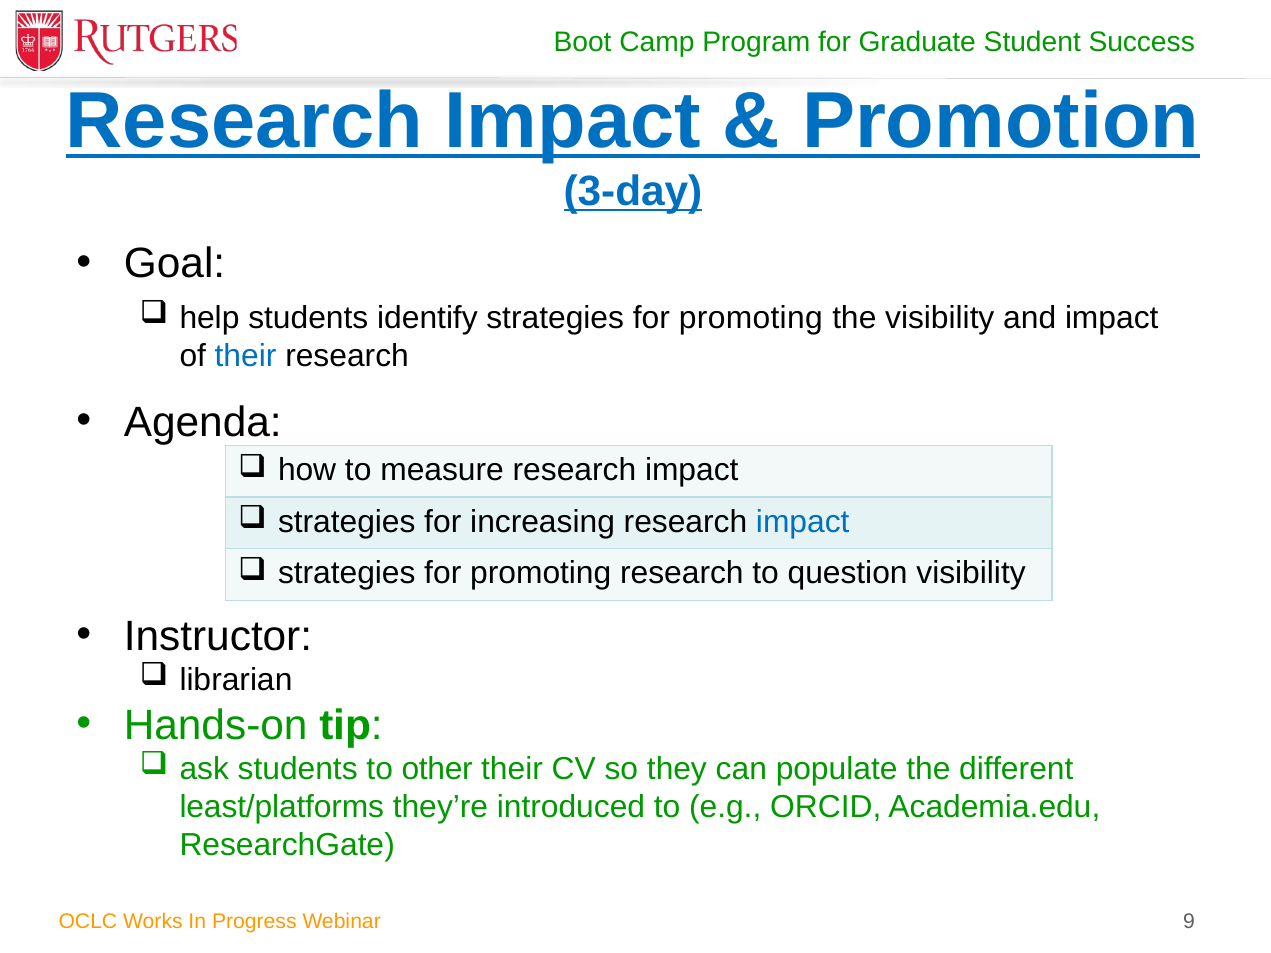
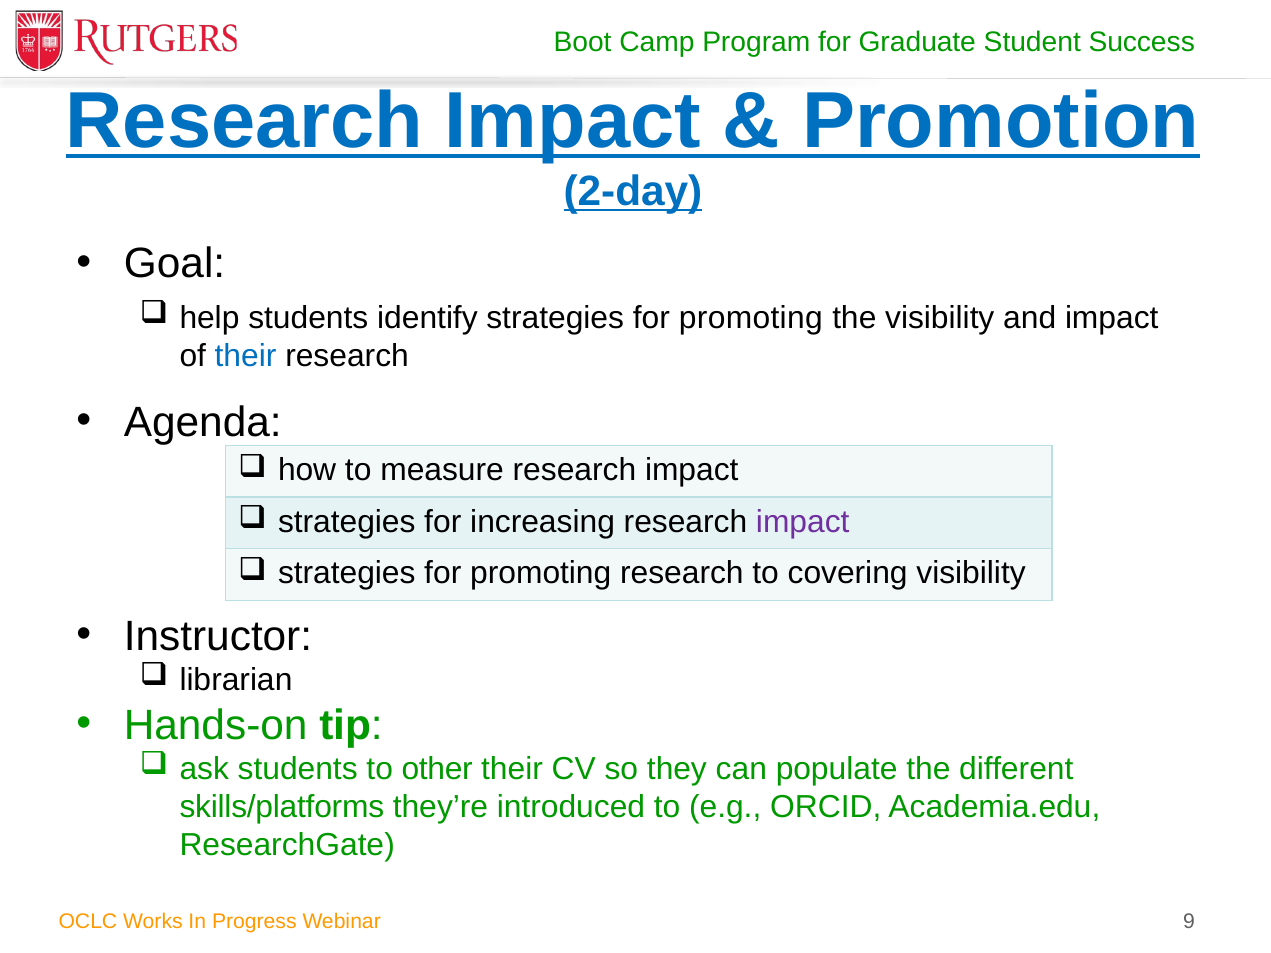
3-day: 3-day -> 2-day (633, 192)
impact colour: blue -> purple (803, 522)
question: question -> covering (848, 574)
least/platforms: least/platforms -> skills/platforms (282, 807)
